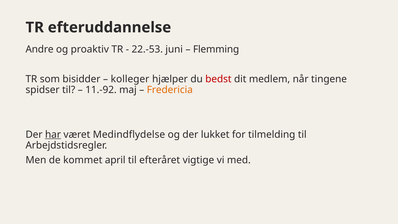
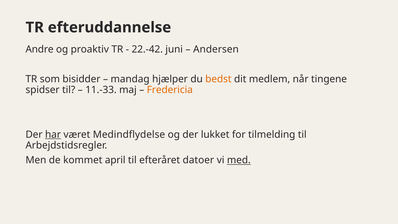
22.-53: 22.-53 -> 22.-42 (147, 49)
Flemming: Flemming -> Andersen (216, 49)
kolleger: kolleger -> mandag (130, 79)
bedst colour: red -> orange (218, 79)
11.-92: 11.-92 -> 11.-33 (101, 90)
vigtige: vigtige -> datoer (198, 160)
med underline: none -> present (239, 160)
